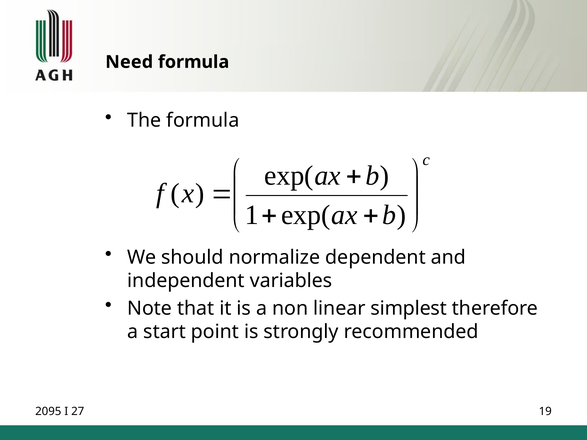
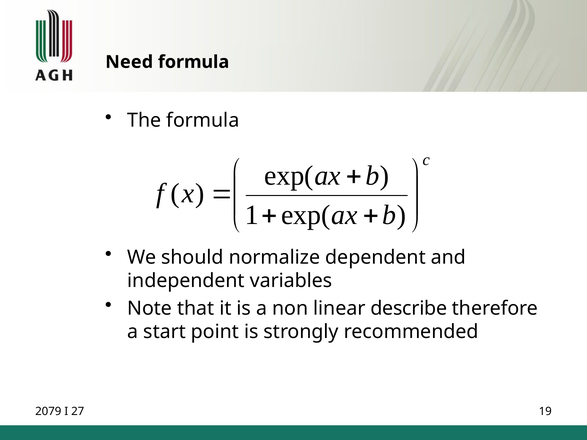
simplest: simplest -> describe (409, 308)
2095: 2095 -> 2079 (48, 412)
